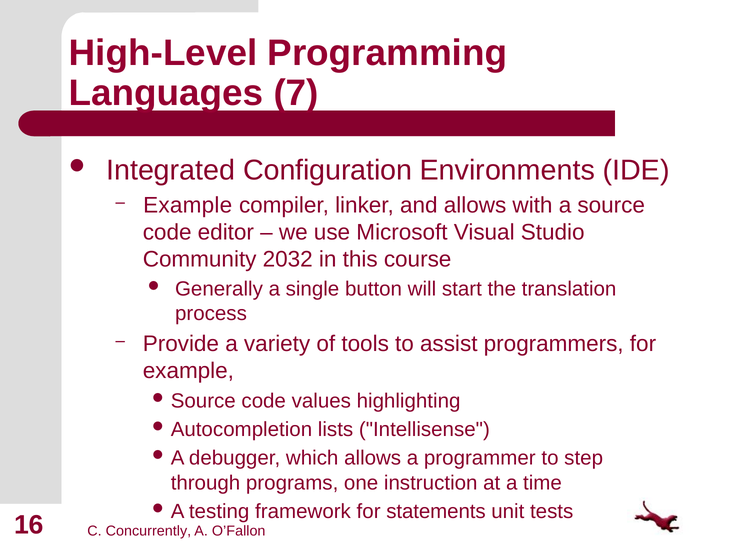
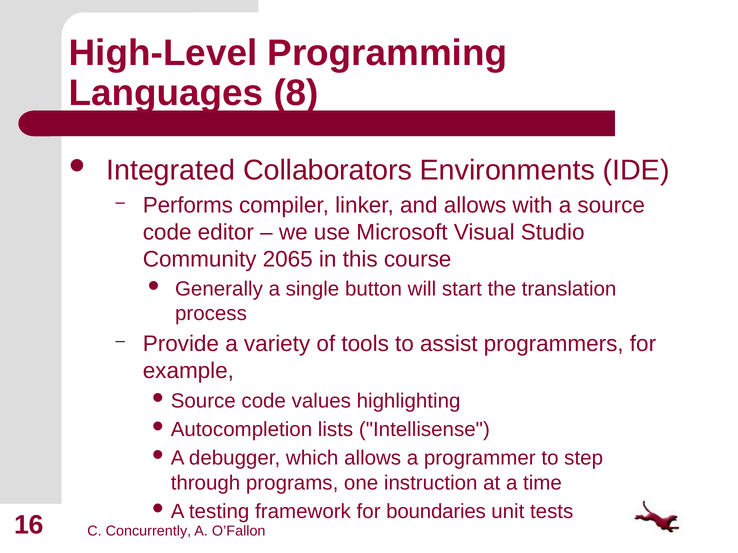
7: 7 -> 8 (296, 93)
Configuration: Configuration -> Collaborators (328, 171)
Example: Example -> Performs (188, 205)
2032: 2032 -> 2065 (288, 259)
statements: statements -> boundaries (436, 512)
